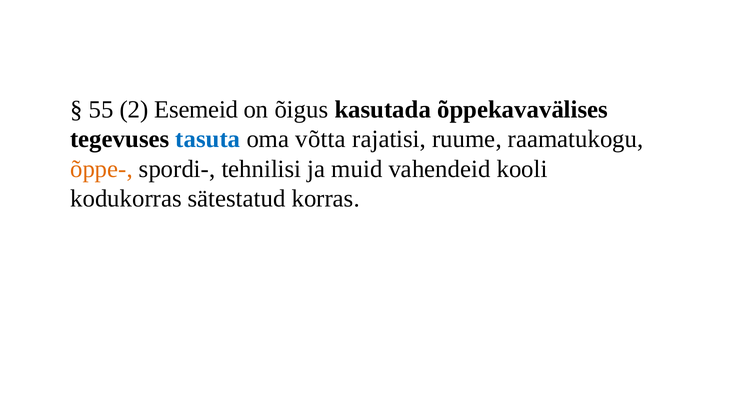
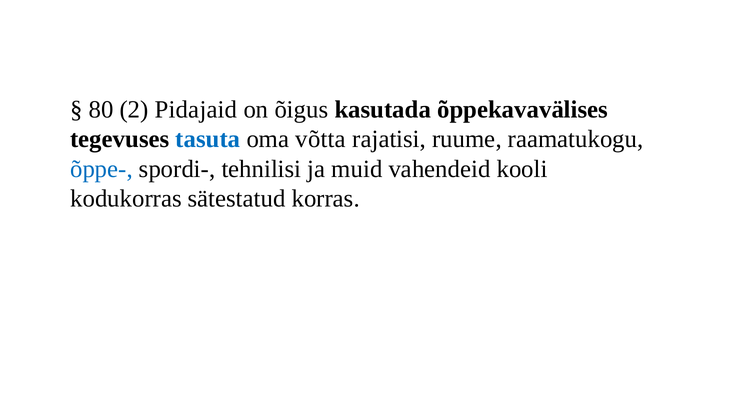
55: 55 -> 80 (101, 109)
Esemeid: Esemeid -> Pidajaid (196, 109)
õppe- colour: orange -> blue (102, 169)
